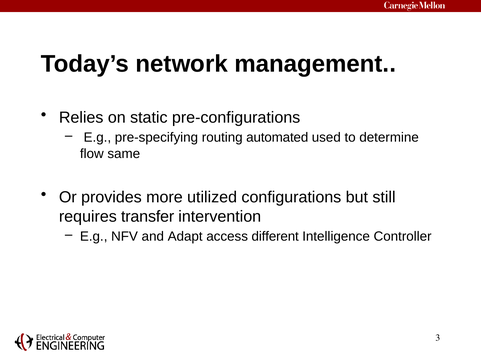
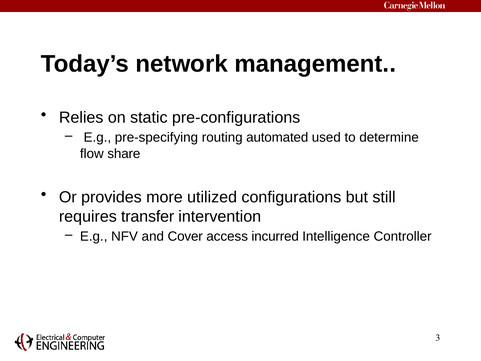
same: same -> share (124, 154)
Adapt: Adapt -> Cover (185, 236)
different: different -> incurred (275, 236)
